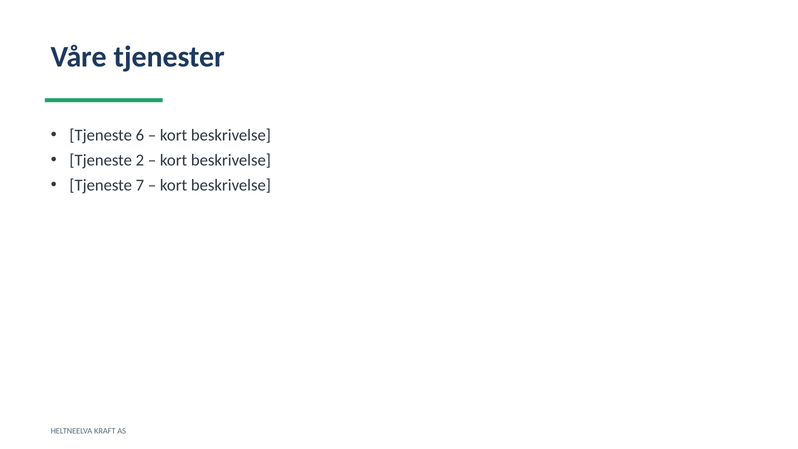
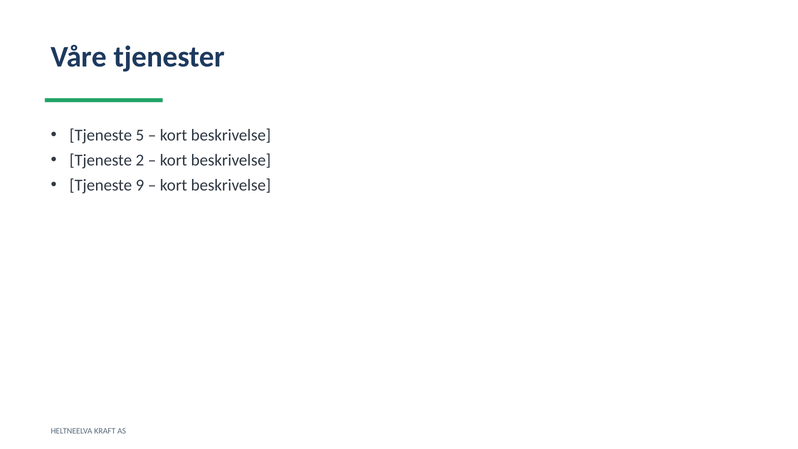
6: 6 -> 5 (140, 135)
7: 7 -> 9 (140, 185)
